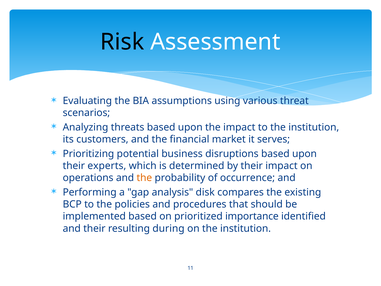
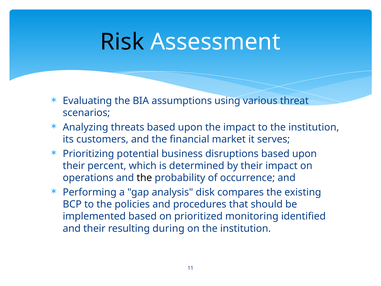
experts: experts -> percent (107, 166)
the colour: orange -> black (144, 178)
importance: importance -> monitoring (252, 216)
